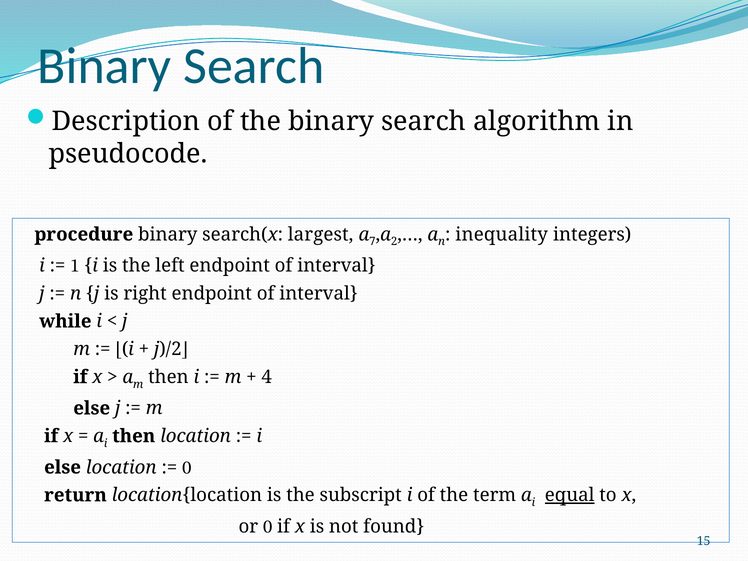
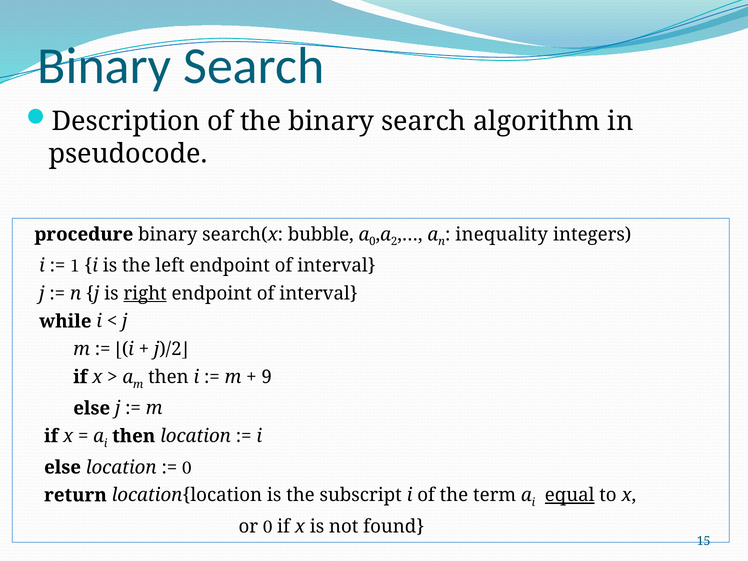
largest: largest -> bubble (321, 234)
7: 7 -> 0 (372, 242)
right underline: none -> present (145, 293)
4: 4 -> 9 (267, 377)
